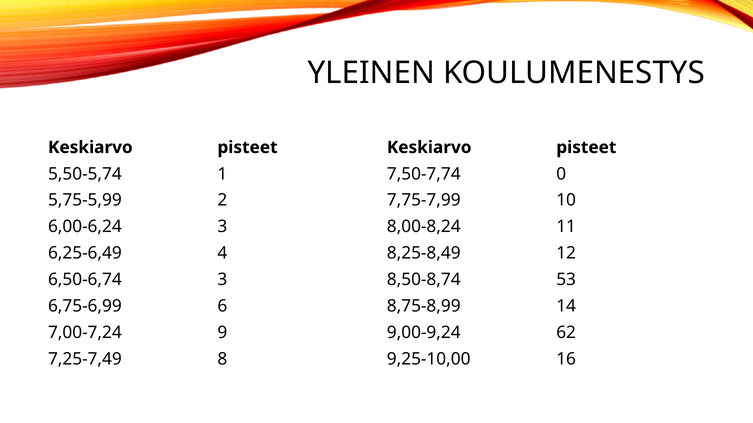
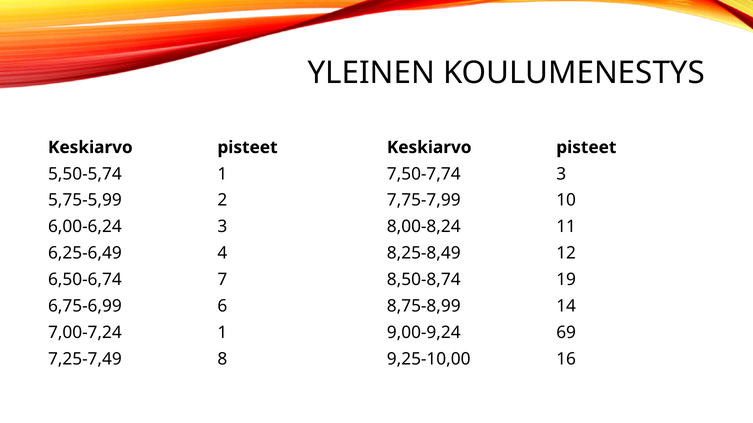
7,50-7,74 0: 0 -> 3 (561, 174)
6,50-6,74 3: 3 -> 7 (222, 280)
53: 53 -> 19 (566, 280)
7,00-7,24 9: 9 -> 1 (222, 333)
62: 62 -> 69 (566, 333)
